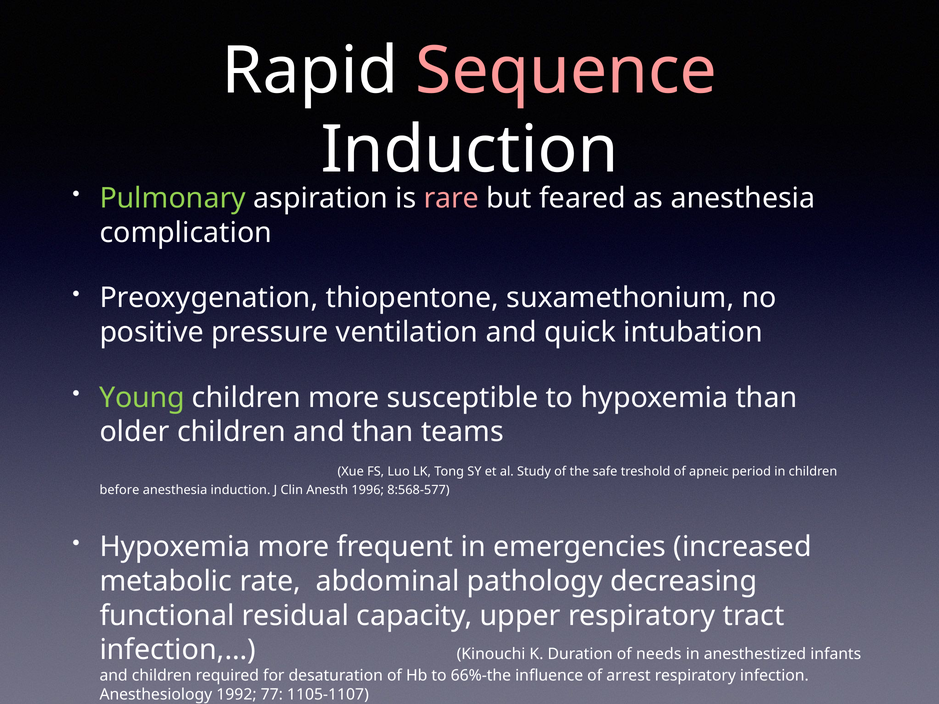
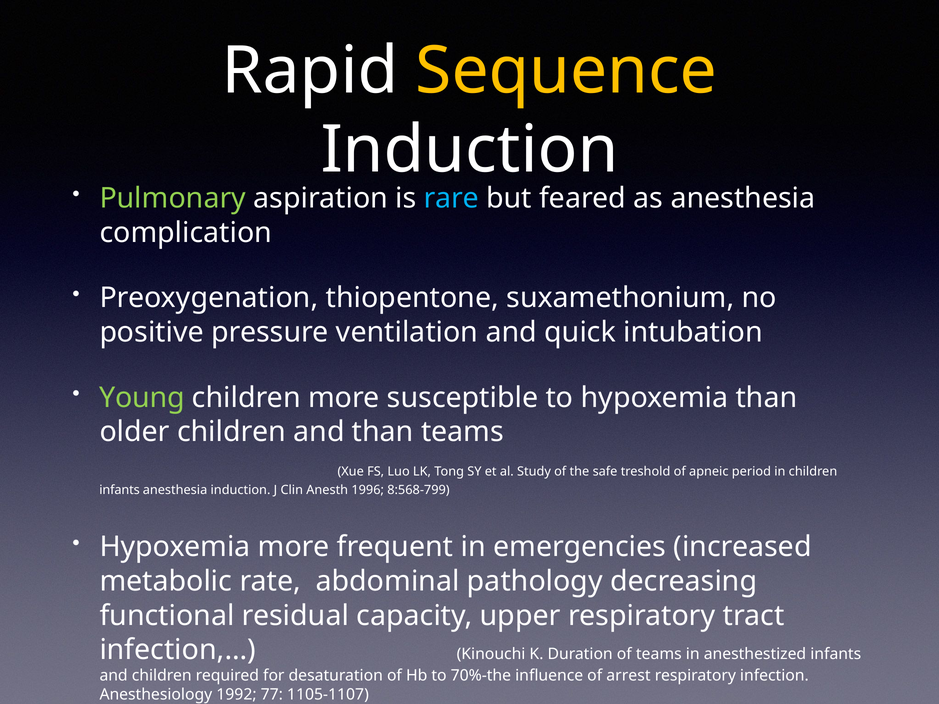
Sequence colour: pink -> yellow (566, 71)
rare colour: pink -> light blue (451, 198)
before: before -> infants (120, 490)
8:568-577: 8:568-577 -> 8:568-799 (418, 490)
of needs: needs -> teams (659, 654)
66%-the: 66%-the -> 70%-the (481, 676)
